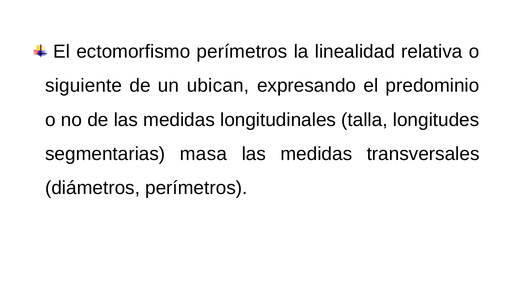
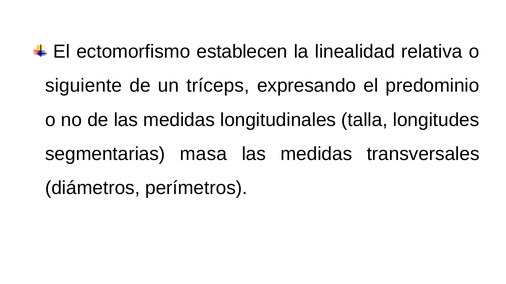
ectomorfismo perímetros: perímetros -> establecen (242, 52)
ubican: ubican -> tríceps (218, 86)
